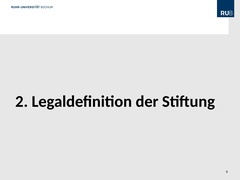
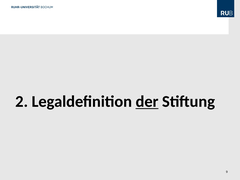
der underline: none -> present (147, 102)
